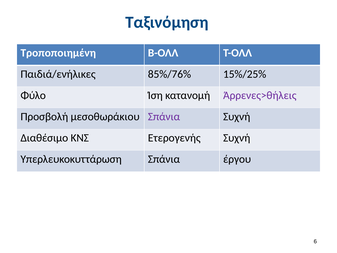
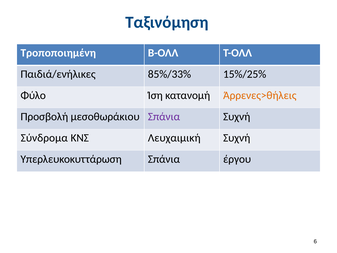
85%/76%: 85%/76% -> 85%/33% (169, 74)
Άρρενες>θήλεις colour: purple -> orange (260, 95)
Διαθέσιμο: Διαθέσιμο -> Σύνδρομα (44, 138)
Ετερογενής: Ετερογενής -> Λευχαιμική (174, 138)
